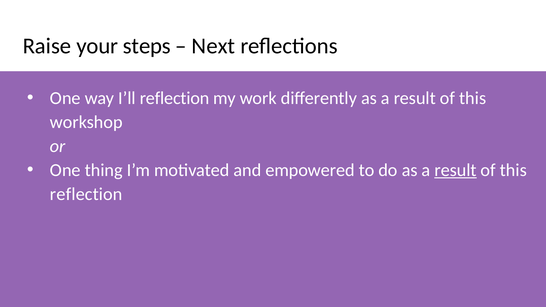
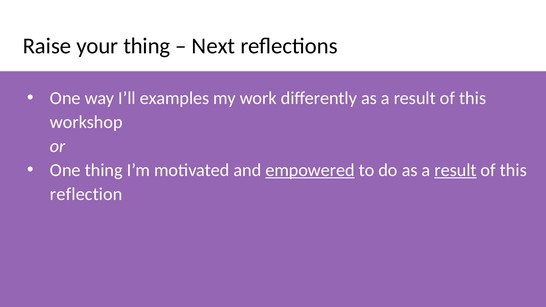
your steps: steps -> thing (147, 46)
I’ll reflection: reflection -> examples (175, 98)
empowered underline: none -> present (310, 170)
